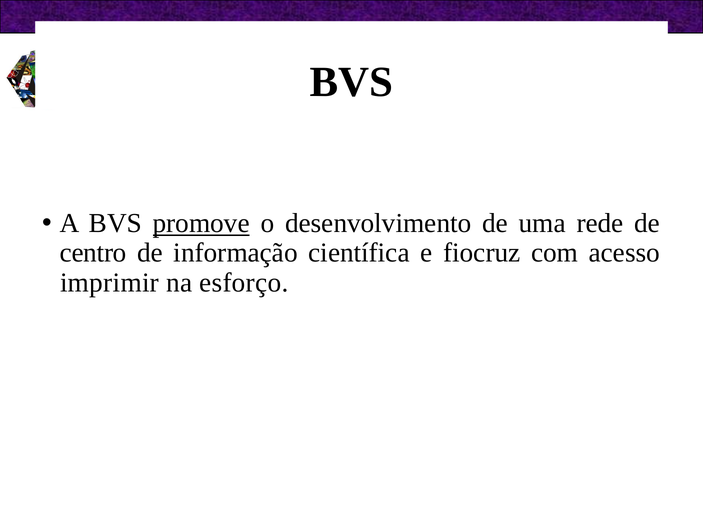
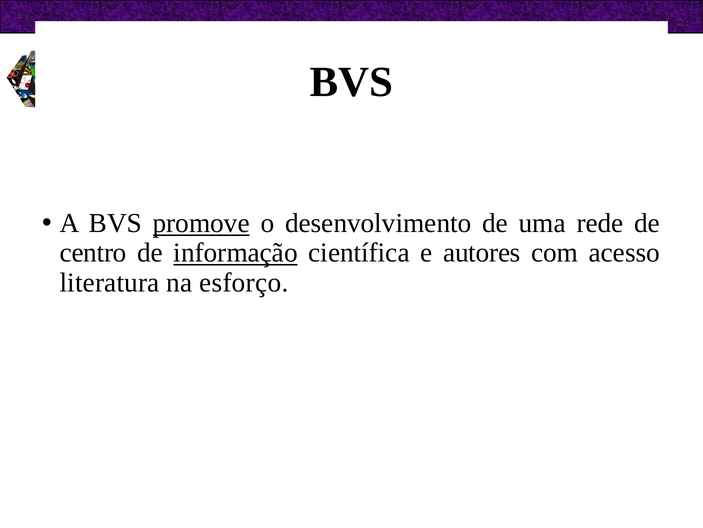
informação underline: none -> present (236, 253)
fiocruz: fiocruz -> autores (482, 253)
imprimir: imprimir -> literatura (110, 282)
